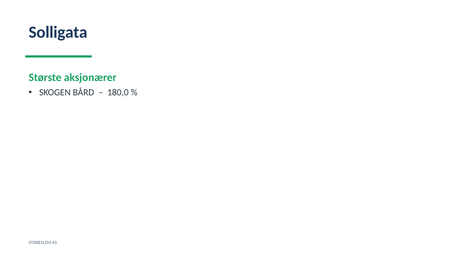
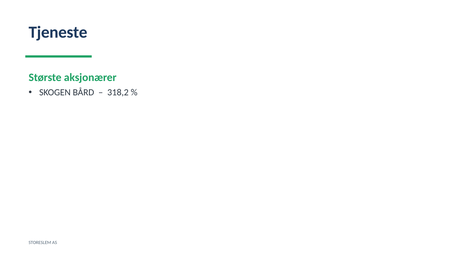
Solligata: Solligata -> Tjeneste (58, 32)
180,0: 180,0 -> 318,2 (118, 93)
